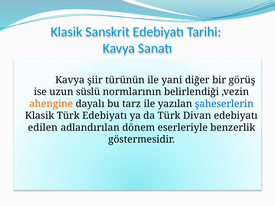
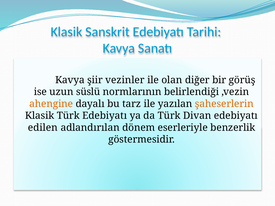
türünün: türünün -> vezinler (125, 80)
yani: yani -> olan (172, 80)
şaheserlerin colour: blue -> orange (224, 104)
